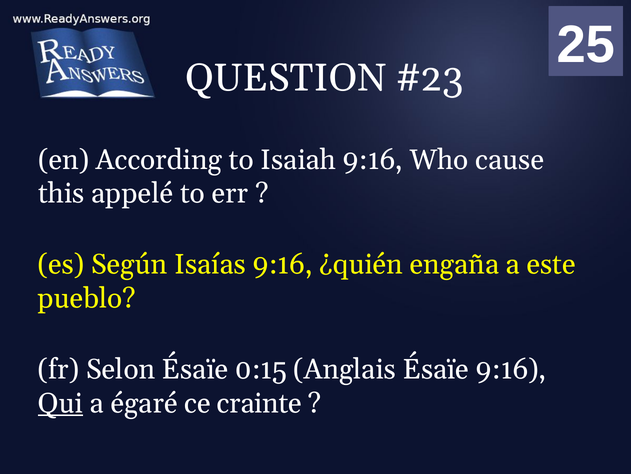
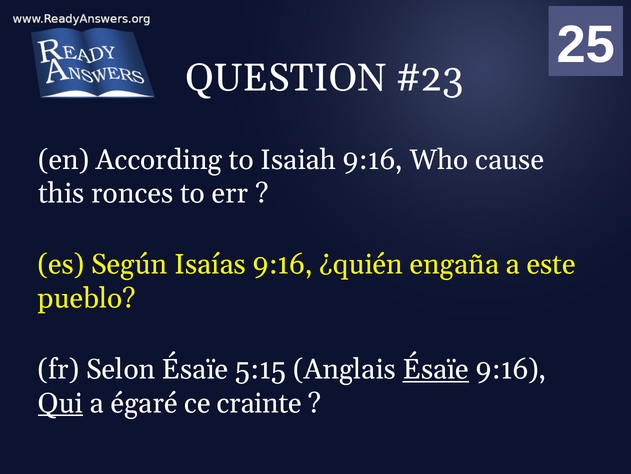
appelé: appelé -> ronces (132, 193)
0:15: 0:15 -> 5:15 (261, 369)
Ésaïe underline: none -> present (436, 369)
